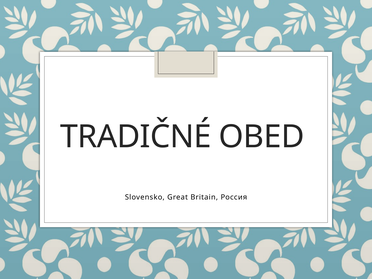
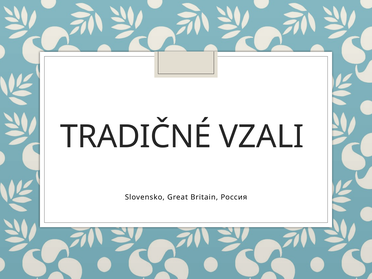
OBED: OBED -> VZALI (261, 137)
